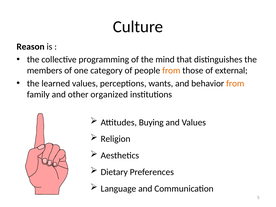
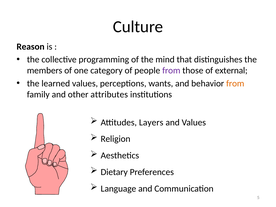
from colour: orange -> purple (171, 71)
organized: organized -> attributes (109, 94)
Buying: Buying -> Layers (151, 122)
